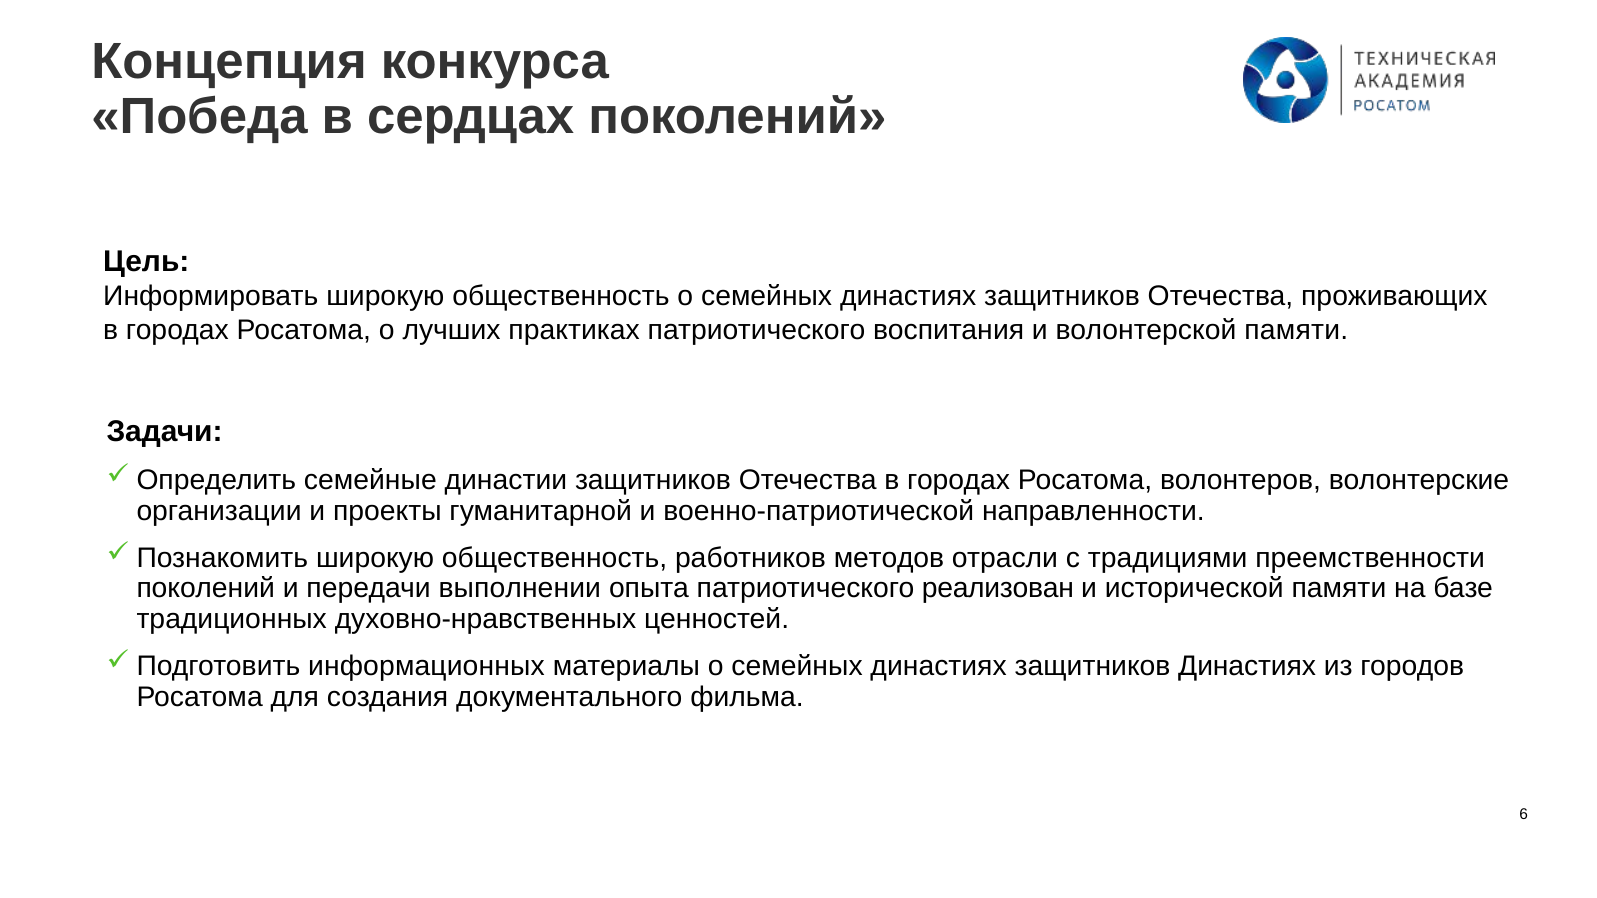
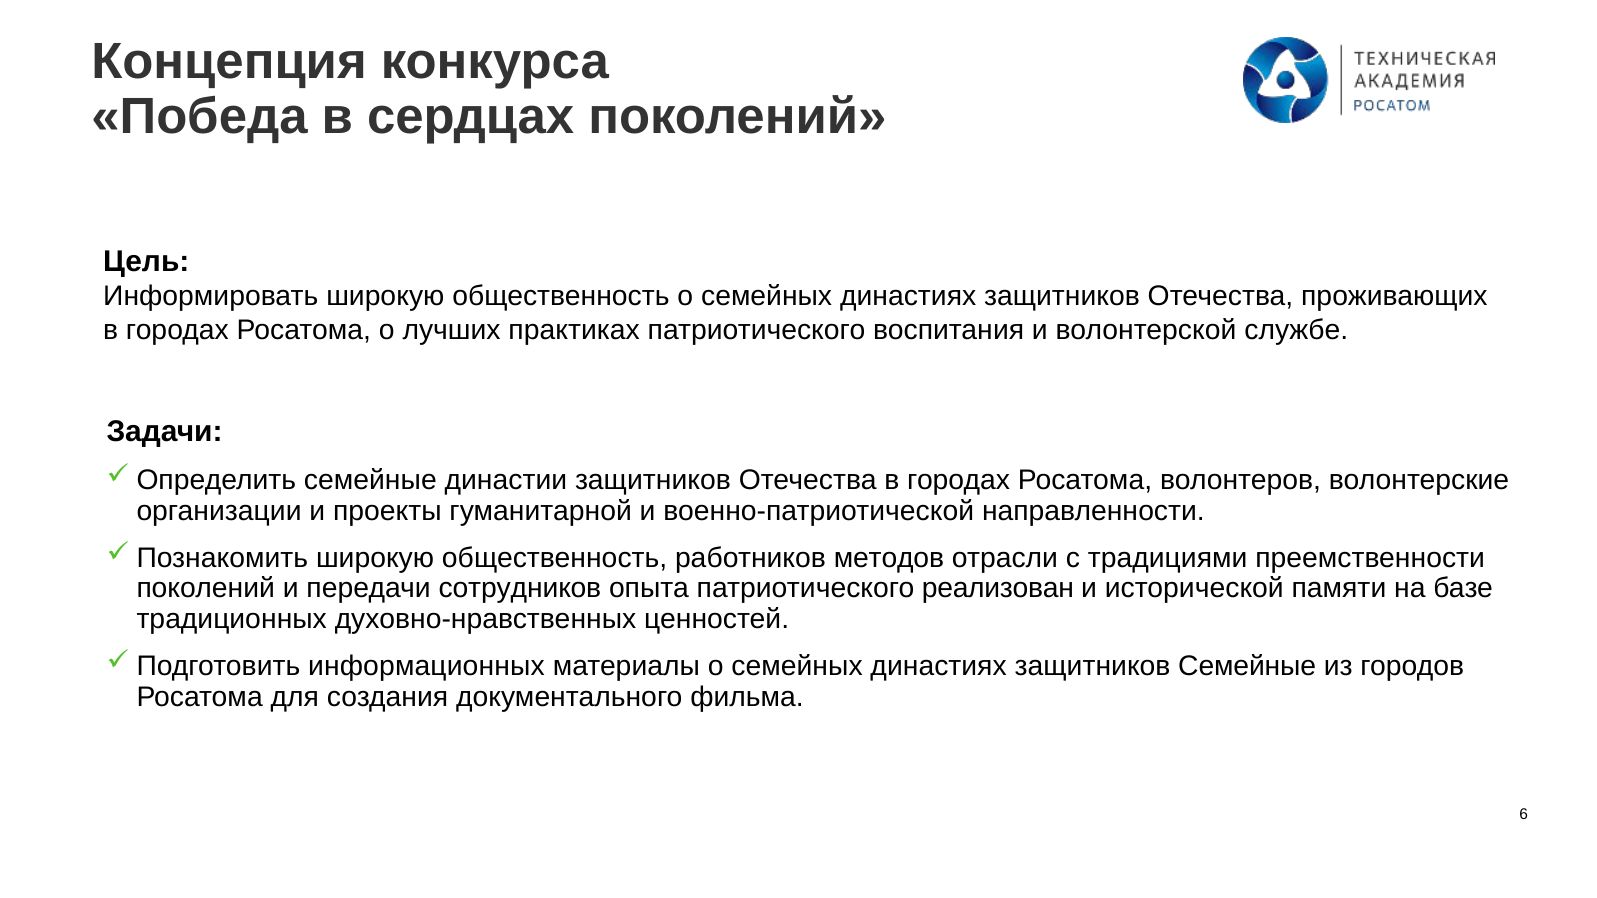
волонтерской памяти: памяти -> службе (1296, 330)
выполнении: выполнении -> сотрудников (520, 589)
защитников Династиях: Династиях -> Семейные (1247, 666)
